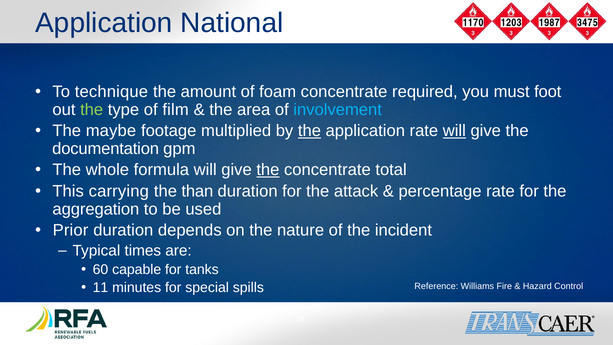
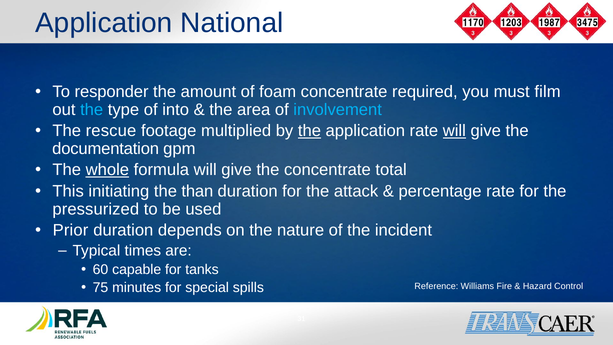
technique: technique -> responder (112, 92)
foot: foot -> film (548, 92)
the colour: light green -> light blue (92, 110)
film: film -> into (176, 110)
maybe: maybe -> rescue (111, 131)
whole underline: none -> present (107, 170)
the underline: present -> none (268, 170)
carrying: carrying -> initiating (119, 191)
aggregation: aggregation -> pressurized (96, 209)
11: 11 -> 75 (101, 287)
